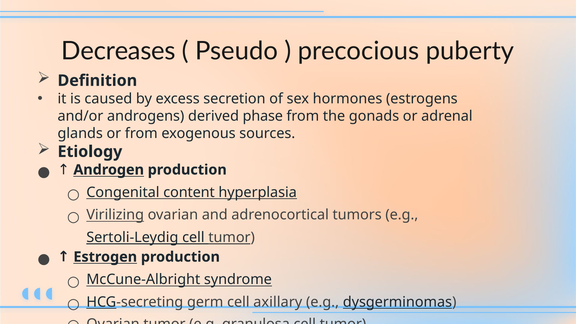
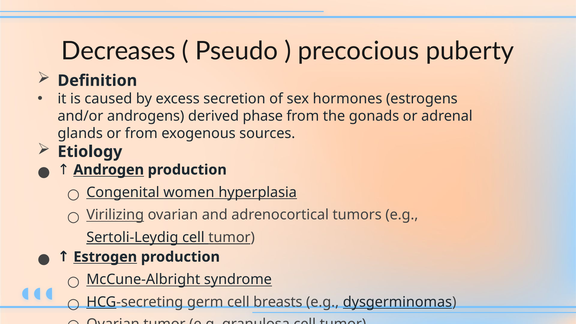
content: content -> women (189, 192)
axillary: axillary -> breasts (278, 302)
